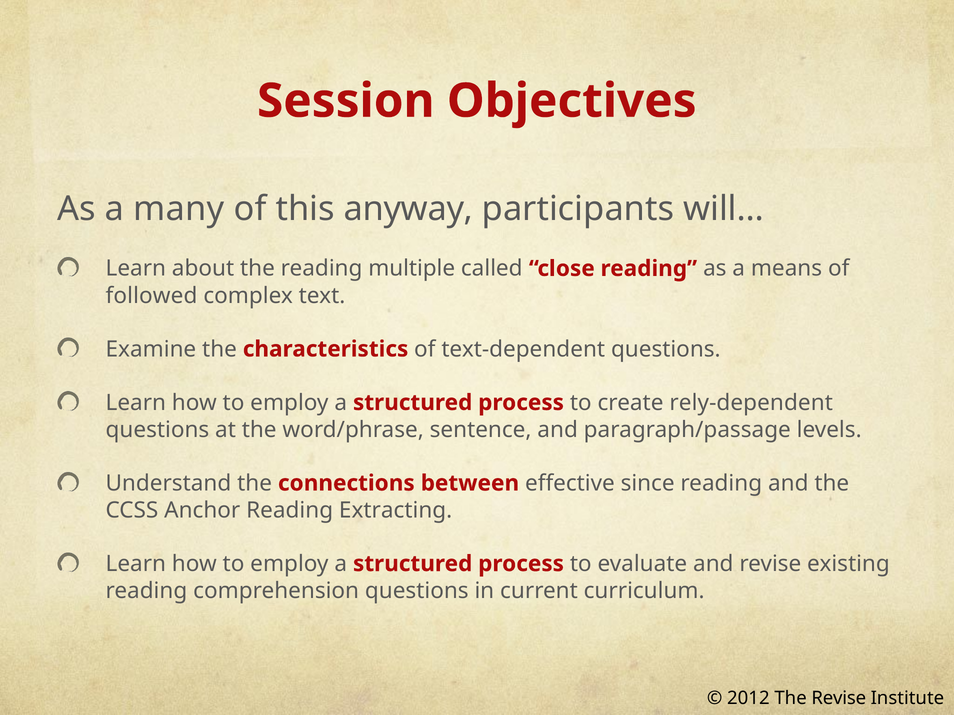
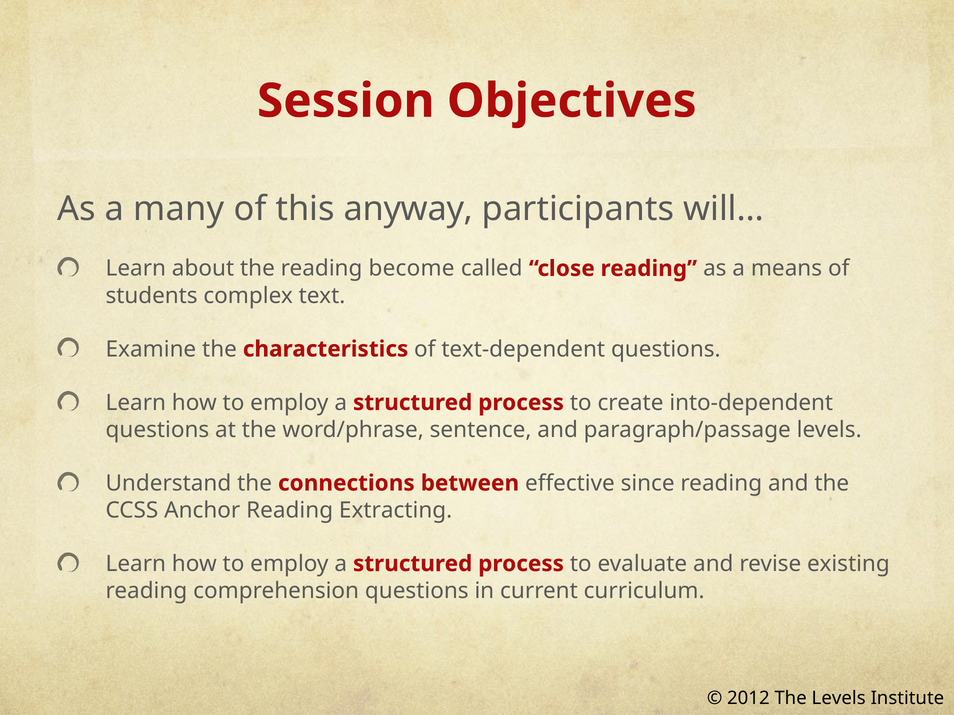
multiple: multiple -> become (412, 269)
followed: followed -> students (152, 296)
rely-dependent: rely-dependent -> into-dependent (751, 403)
The Revise: Revise -> Levels (839, 698)
